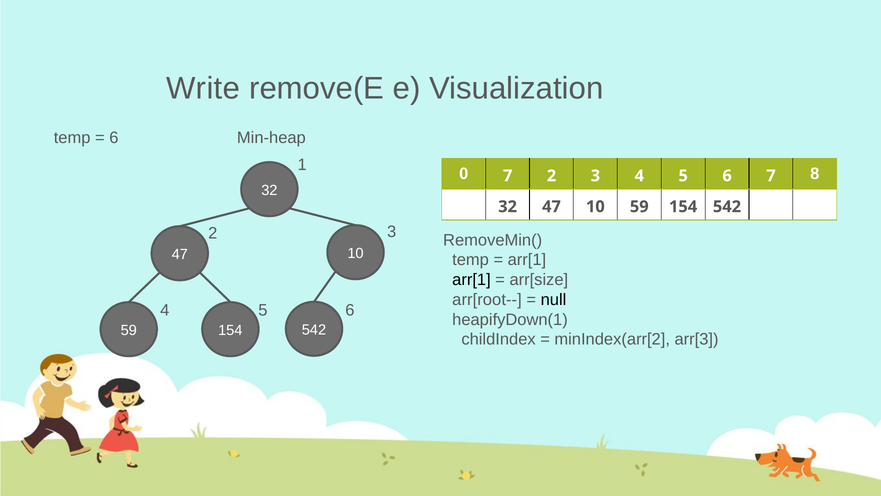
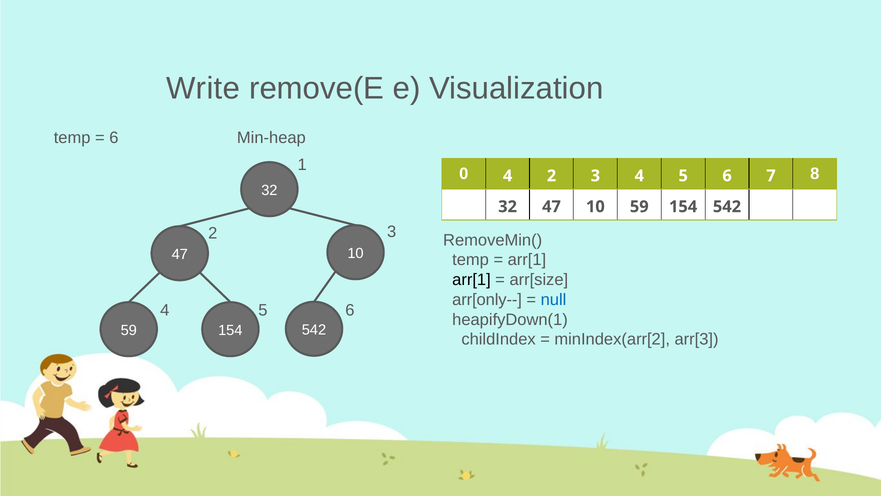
0 7: 7 -> 4 (508, 176)
arr[root--: arr[root-- -> arr[only-- (487, 299)
null colour: black -> blue (553, 299)
